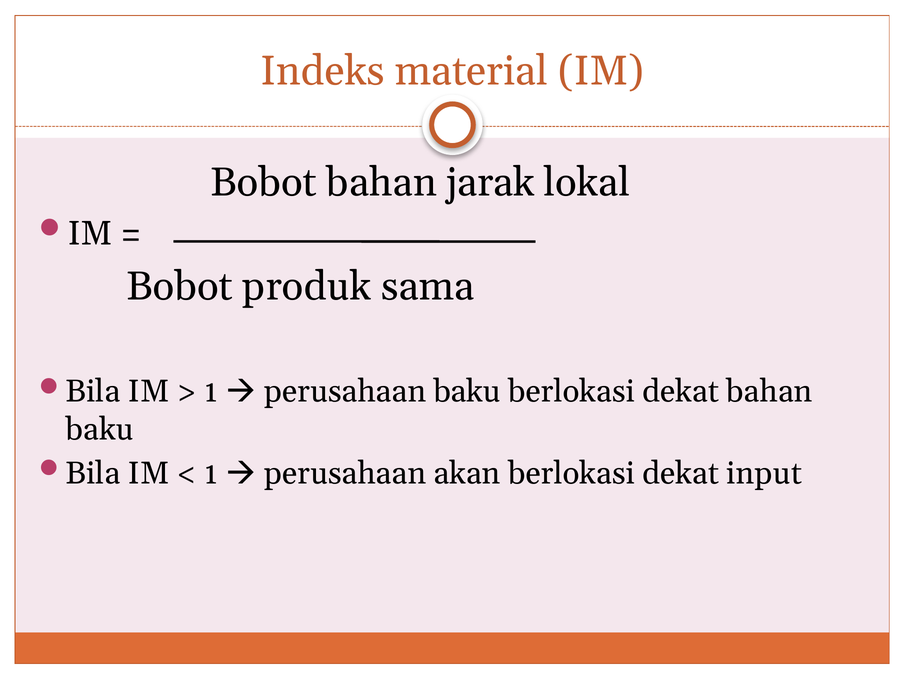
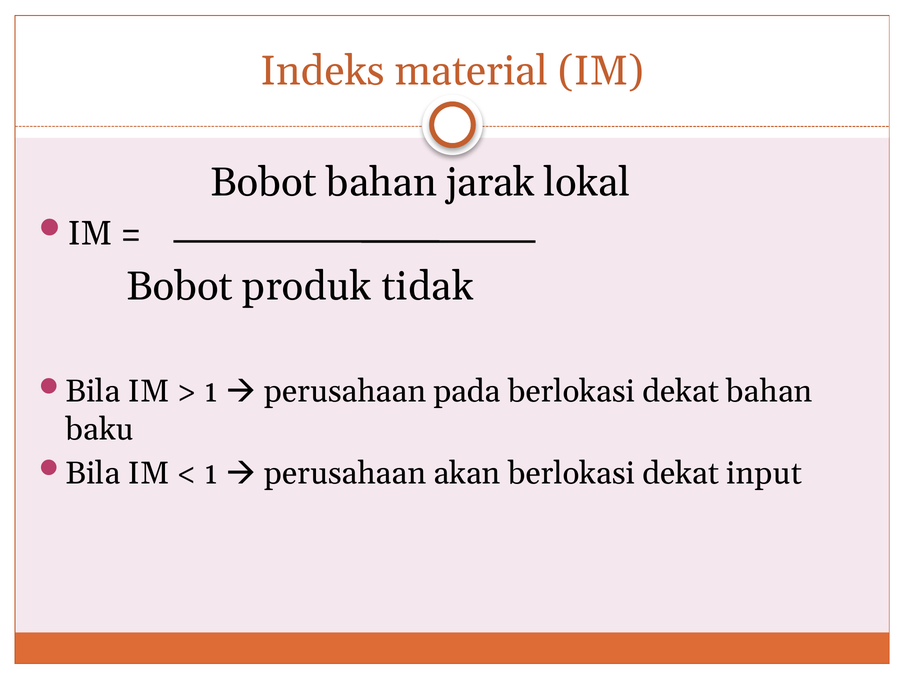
sama: sama -> tidak (428, 286)
perusahaan baku: baku -> pada (467, 391)
